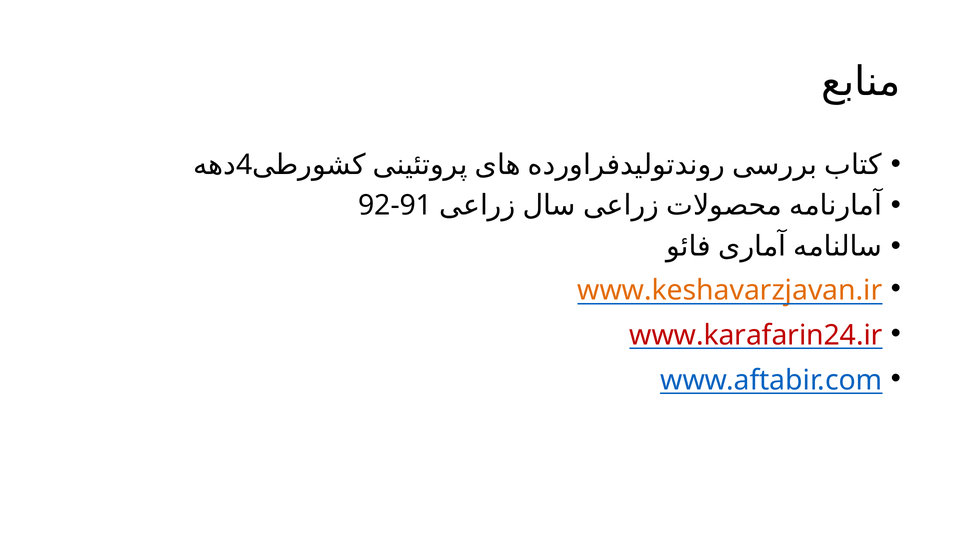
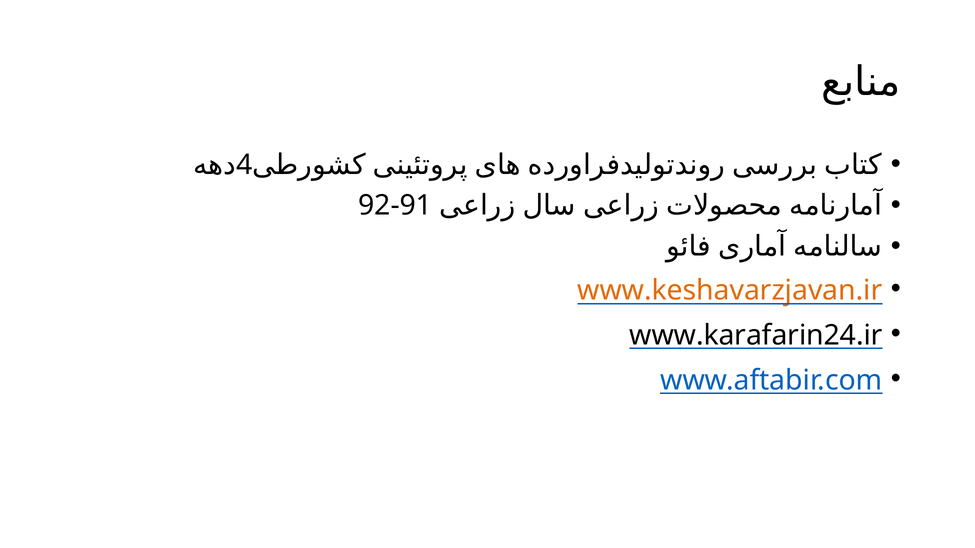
www.karafarin24.ir colour: red -> black (756, 336)
